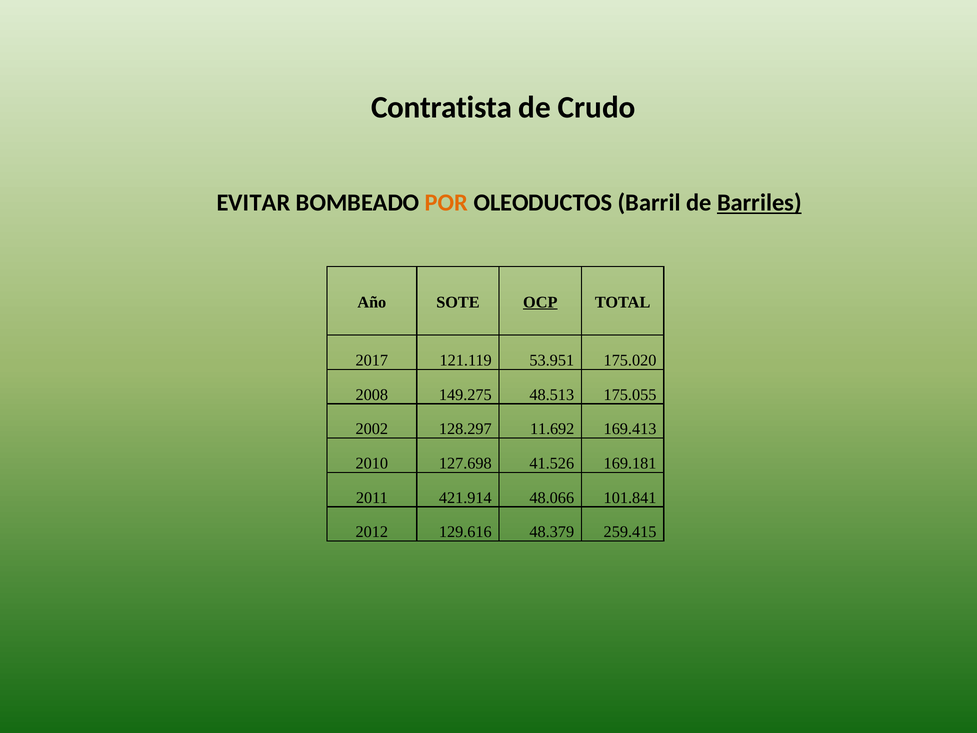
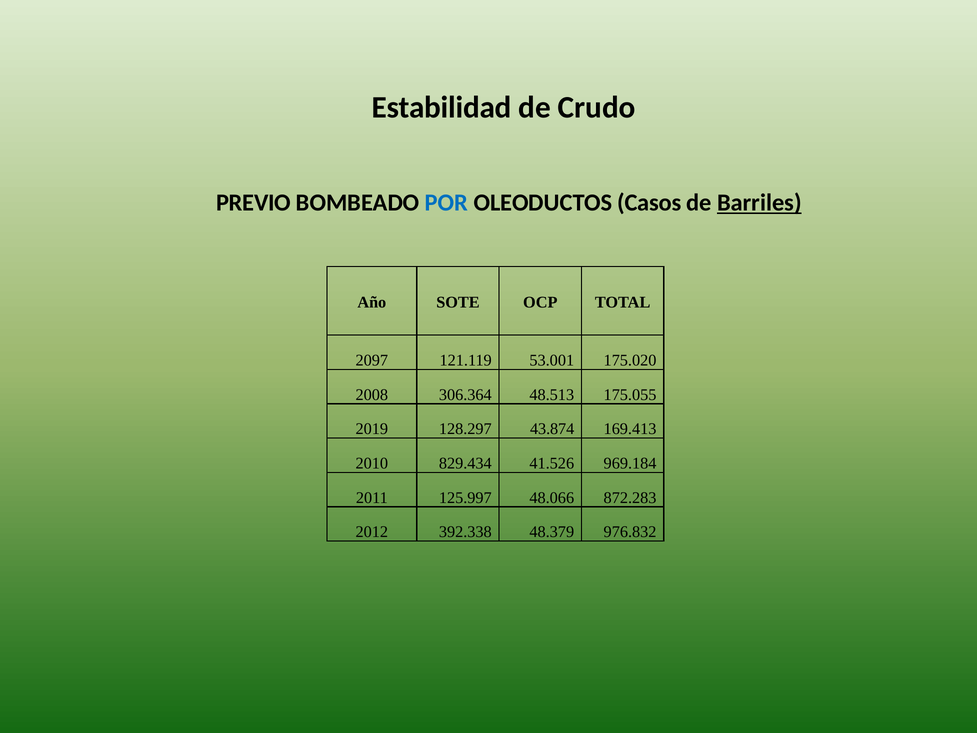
Contratista: Contratista -> Estabilidad (442, 107)
EVITAR: EVITAR -> PREVIO (254, 203)
POR colour: orange -> blue (447, 203)
Barril: Barril -> Casos (649, 203)
OCP underline: present -> none (540, 302)
2017: 2017 -> 2097 (372, 360)
53.951: 53.951 -> 53.001 (552, 360)
149.275: 149.275 -> 306.364 (465, 395)
2002: 2002 -> 2019 (372, 429)
11.692: 11.692 -> 43.874 (552, 429)
127.698: 127.698 -> 829.434 (465, 463)
169.181: 169.181 -> 969.184 (630, 463)
421.914: 421.914 -> 125.997 (465, 498)
101.841: 101.841 -> 872.283 (630, 498)
129.616: 129.616 -> 392.338 (465, 532)
259.415: 259.415 -> 976.832 (630, 532)
